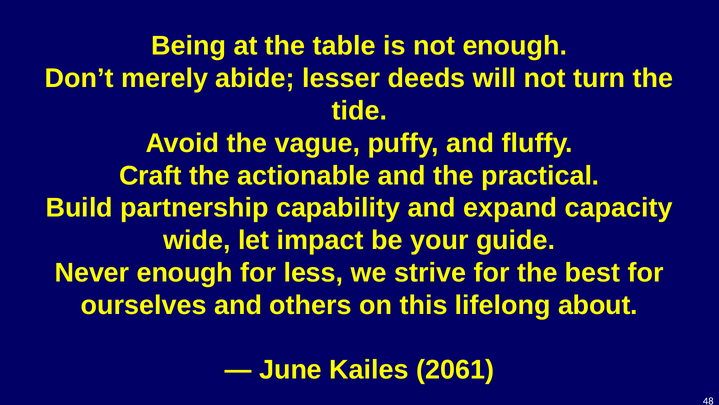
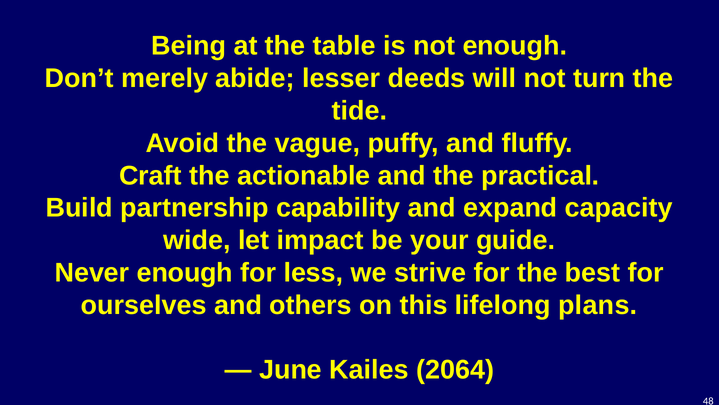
about: about -> plans (598, 305)
2061: 2061 -> 2064 (455, 369)
